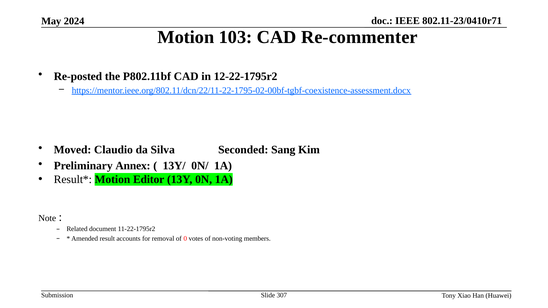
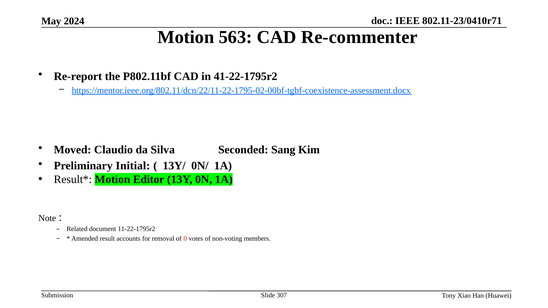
103: 103 -> 563 (236, 37)
Re-posted: Re-posted -> Re-report (78, 76)
12-22-1795r2: 12-22-1795r2 -> 41-22-1795r2 (246, 76)
Annex: Annex -> Initial (133, 166)
